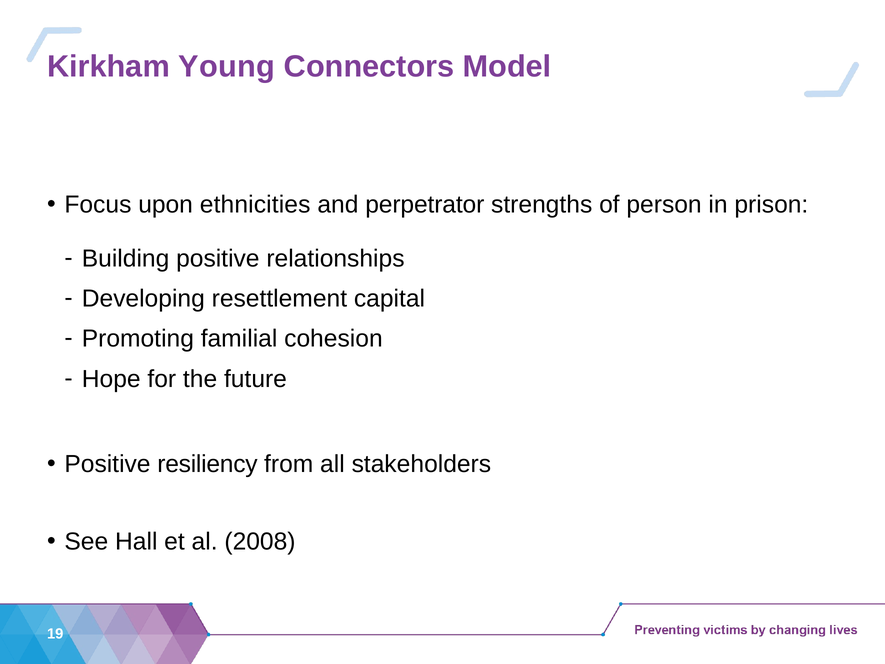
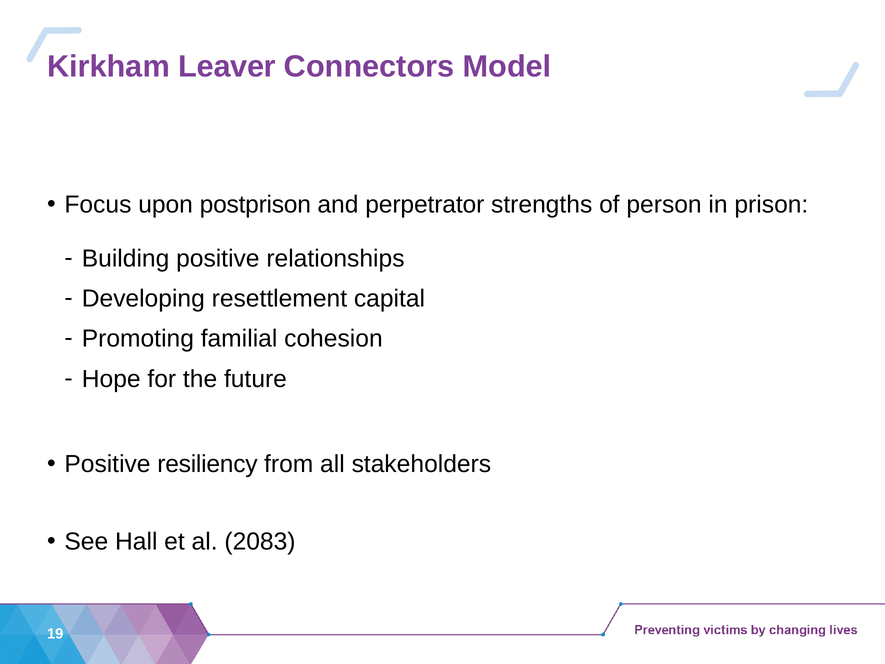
Young: Young -> Leaver (227, 66)
ethnicities: ethnicities -> postprison (255, 205)
2008: 2008 -> 2083 (260, 542)
